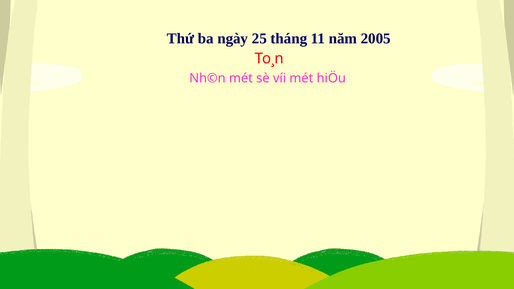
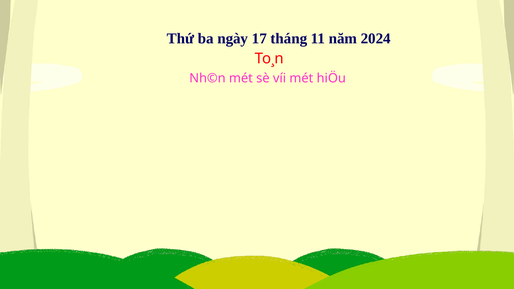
25: 25 -> 17 (259, 39)
2005: 2005 -> 2024 (376, 39)
